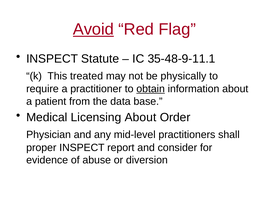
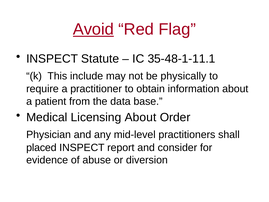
35-48-9-11.1: 35-48-9-11.1 -> 35-48-1-11.1 (181, 59)
treated: treated -> include (87, 76)
obtain underline: present -> none (151, 89)
proper: proper -> placed (41, 147)
